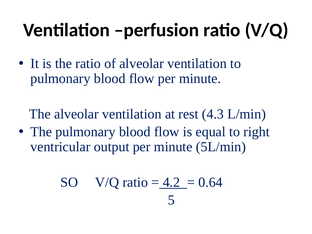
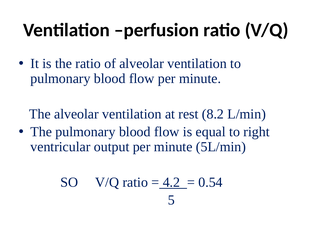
4.3: 4.3 -> 8.2 (213, 114)
0.64: 0.64 -> 0.54 (211, 182)
